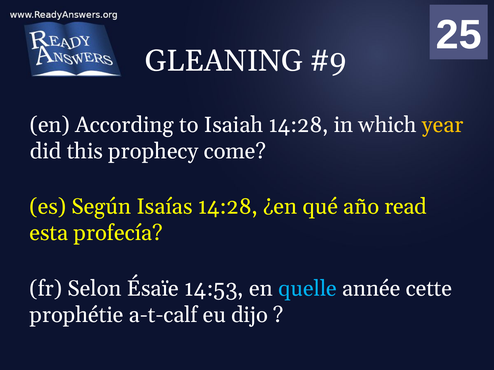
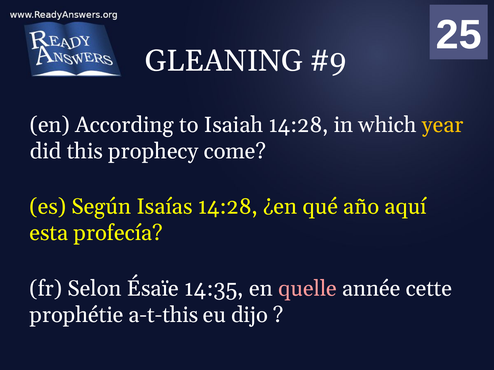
read: read -> aquí (406, 207)
14:53: 14:53 -> 14:35 (214, 289)
quelle colour: light blue -> pink (308, 289)
a-t-calf: a-t-calf -> a-t-this (163, 315)
